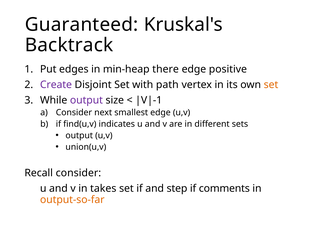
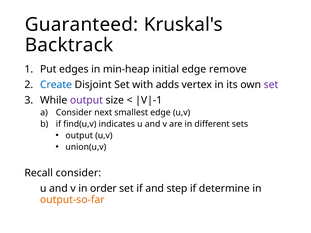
there: there -> initial (166, 69)
positive: positive -> remove (228, 69)
Create colour: purple -> blue (56, 85)
path: path -> adds (167, 85)
set colour: orange -> purple (271, 85)
takes: takes -> order (103, 189)
comments: comments -> determine (224, 189)
